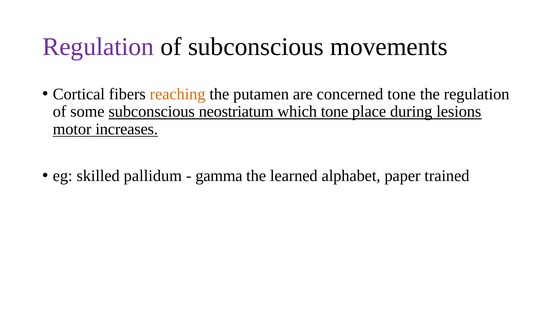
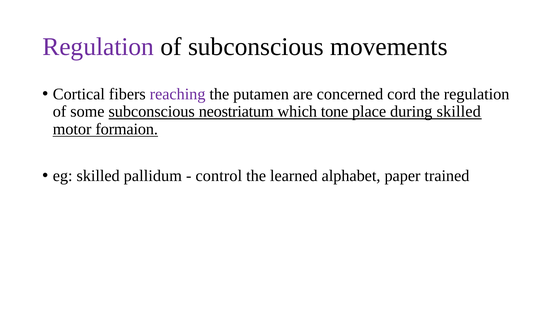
reaching colour: orange -> purple (178, 94)
concerned tone: tone -> cord (402, 94)
during lesions: lesions -> skilled (459, 112)
increases: increases -> formaion (127, 129)
gamma: gamma -> control (219, 176)
